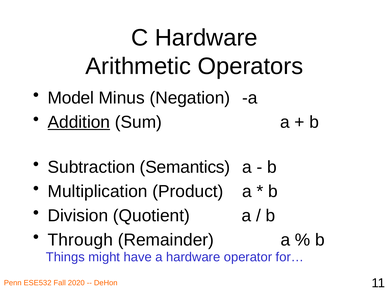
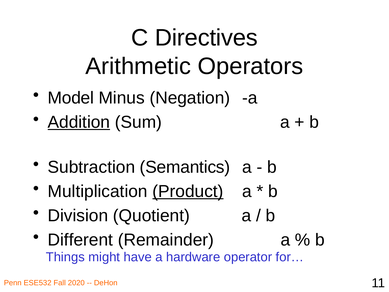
C Hardware: Hardware -> Directives (206, 38)
Product underline: none -> present (188, 191)
Through: Through -> Different (80, 240)
